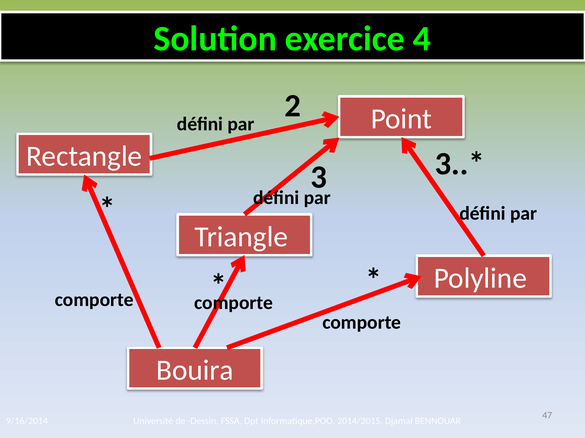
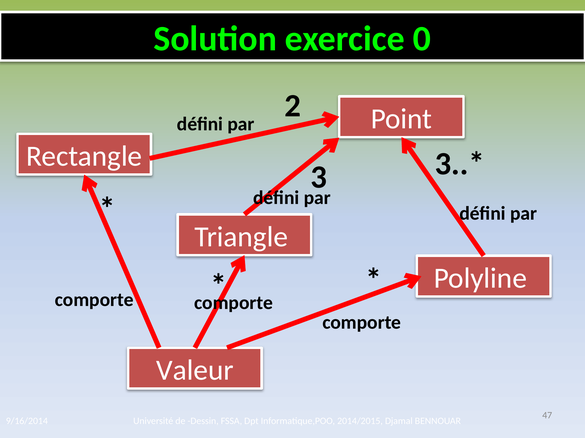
4: 4 -> 0 (422, 39)
Bouira: Bouira -> Valeur (195, 371)
